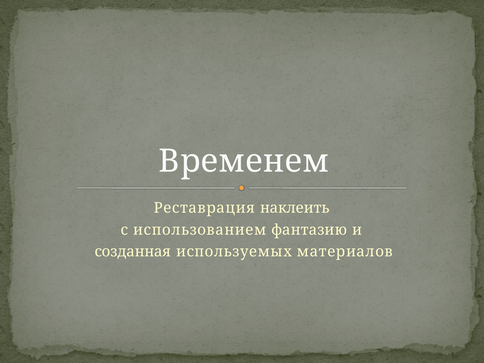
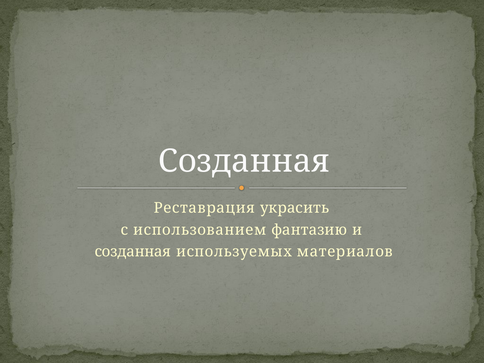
Временем: Временем -> Созданная (244, 161)
наклеить: наклеить -> украсить (295, 208)
